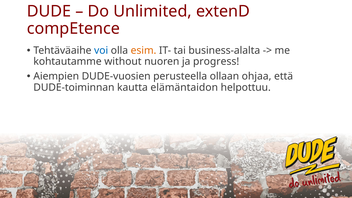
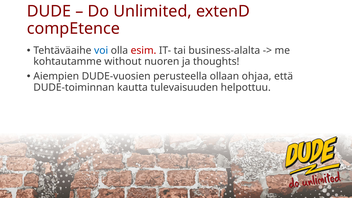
esim colour: orange -> red (144, 51)
progress: progress -> thoughts (216, 62)
elämäntaidon: elämäntaidon -> tulevaisuuden (184, 87)
